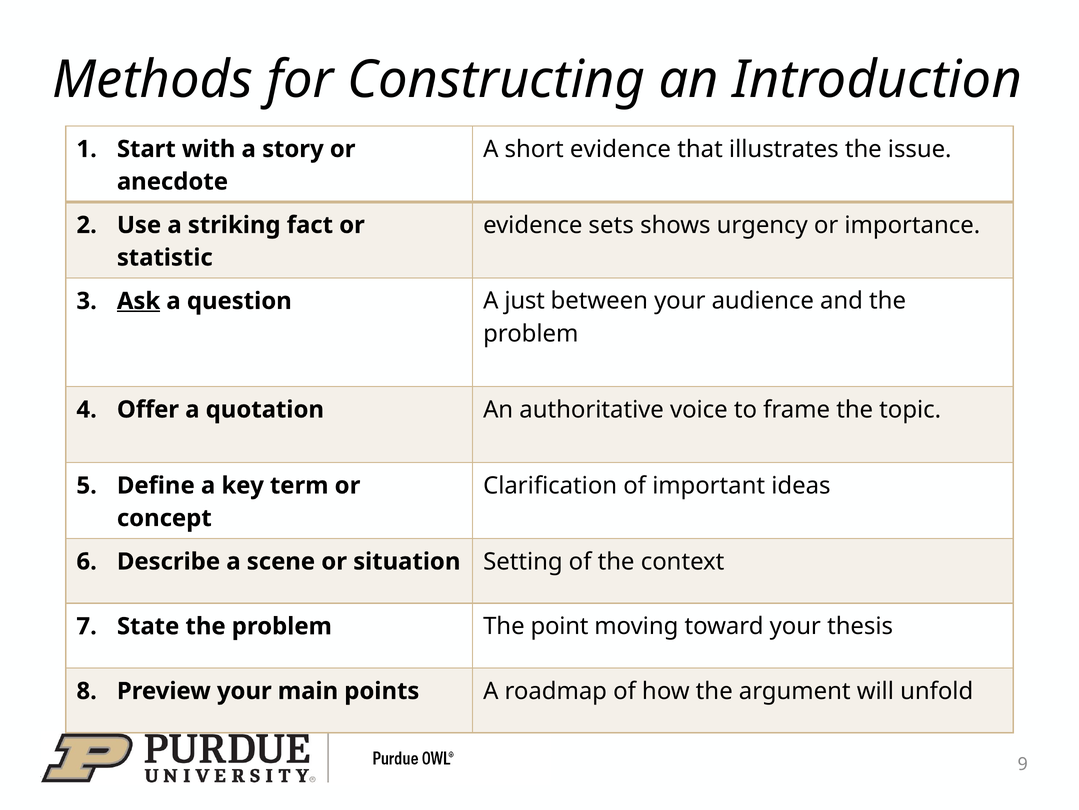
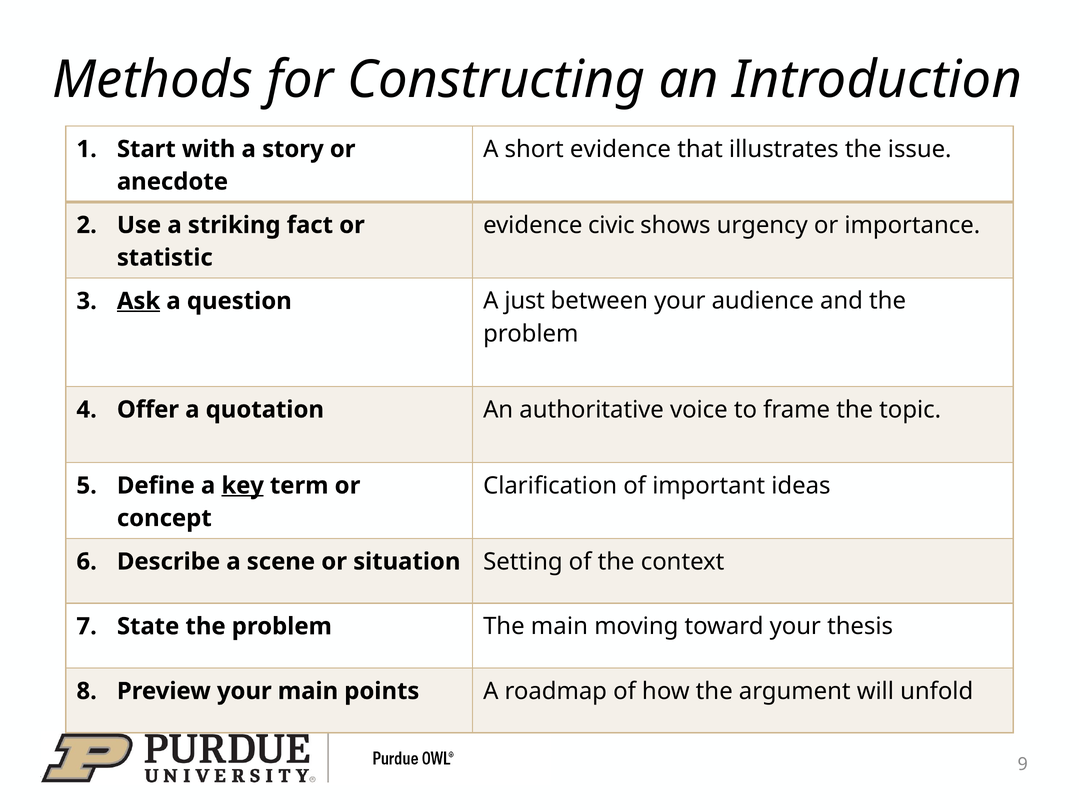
sets: sets -> civic (611, 225)
key underline: none -> present (243, 485)
The point: point -> main (559, 626)
